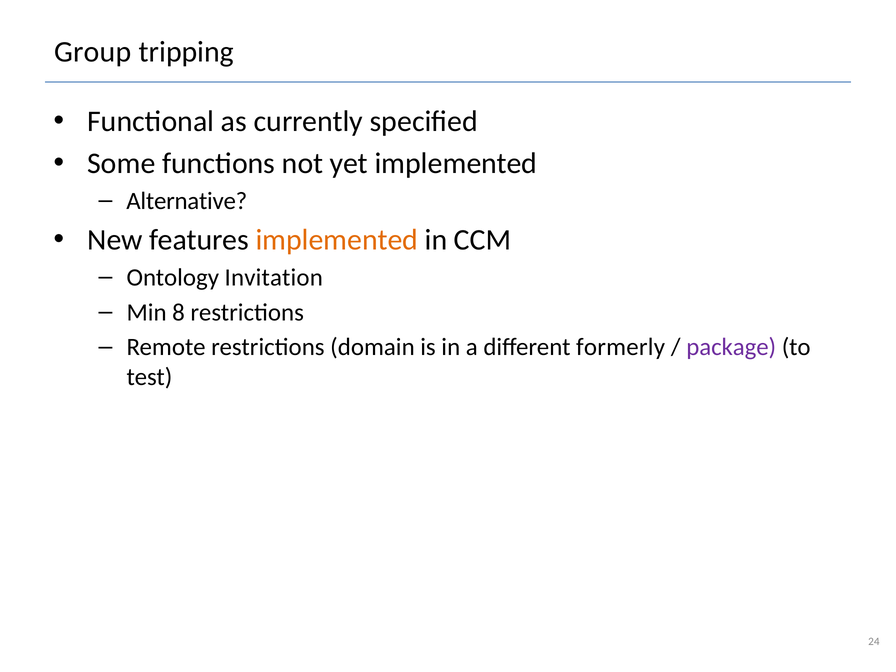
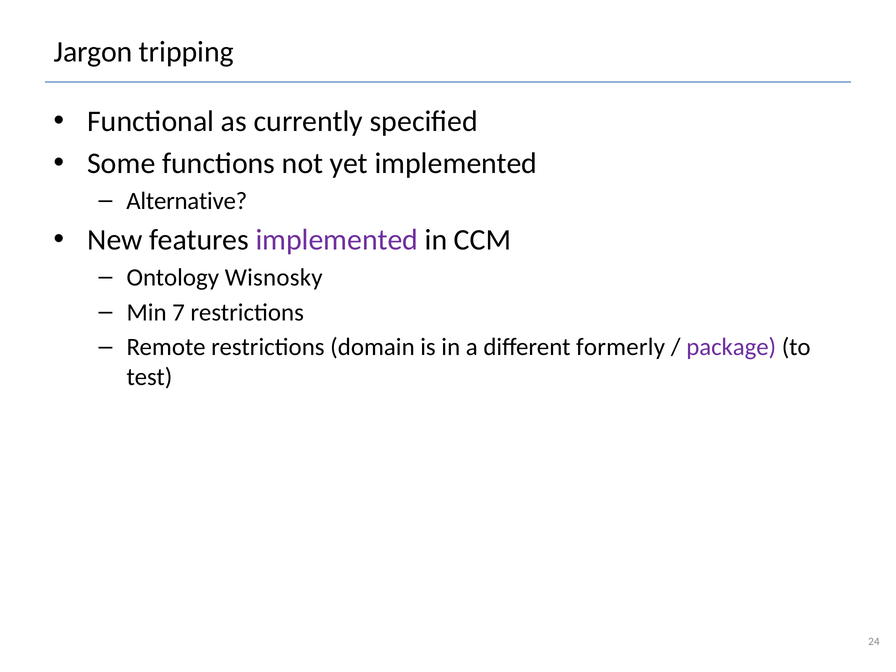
Group: Group -> Jargon (93, 52)
implemented colour: orange -> purple (337, 240)
Invitation: Invitation -> Wisnosky (274, 278)
8: 8 -> 7 (179, 312)
